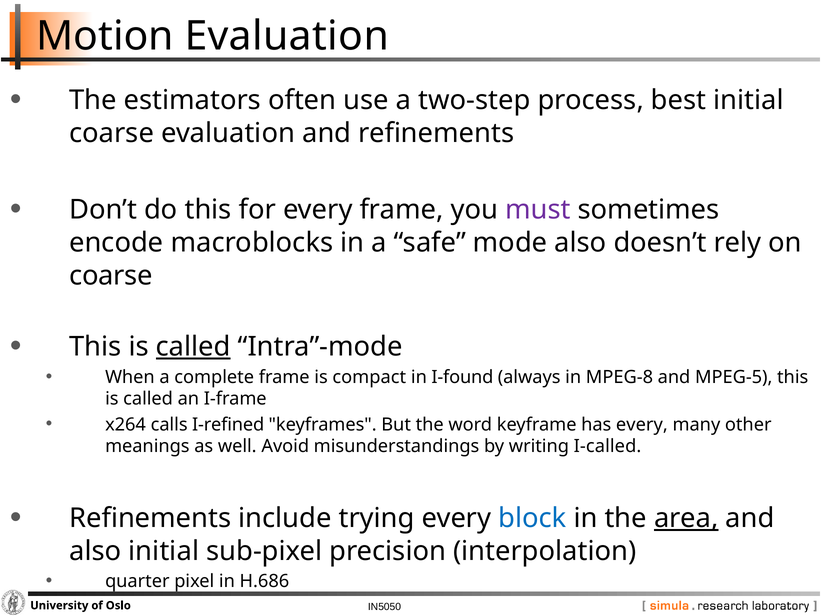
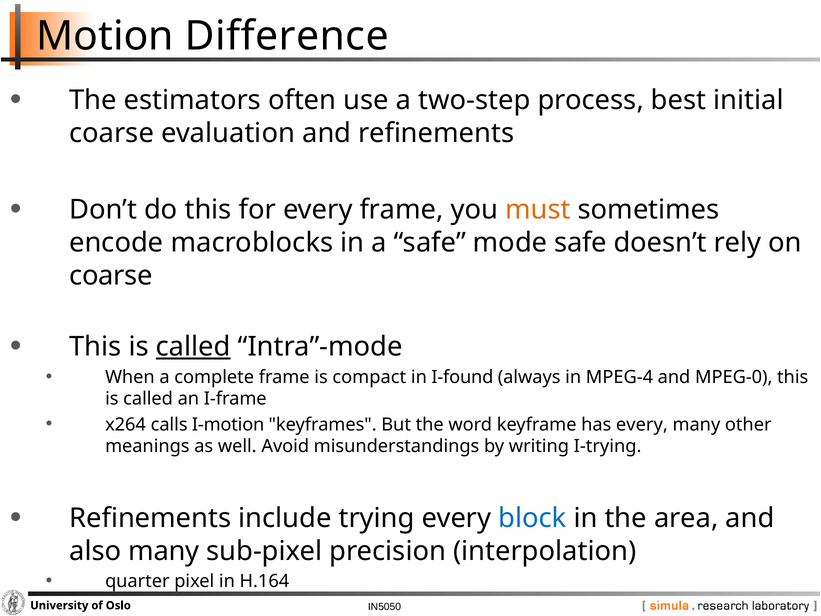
Motion Evaluation: Evaluation -> Difference (287, 36)
must colour: purple -> orange (538, 210)
mode also: also -> safe (581, 243)
MPEG-8: MPEG-8 -> MPEG-4 (619, 377)
MPEG-5: MPEG-5 -> MPEG-0 (734, 377)
I-refined: I-refined -> I-motion (228, 424)
I-called: I-called -> I-trying (608, 446)
area underline: present -> none (686, 518)
also initial: initial -> many (164, 551)
H.686: H.686 -> H.164 (264, 581)
